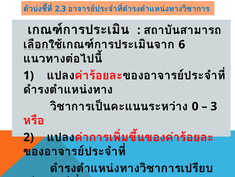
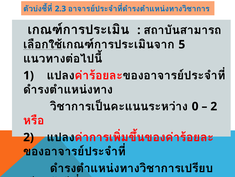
6: 6 -> 5 (182, 44)
3: 3 -> 2 (214, 106)
